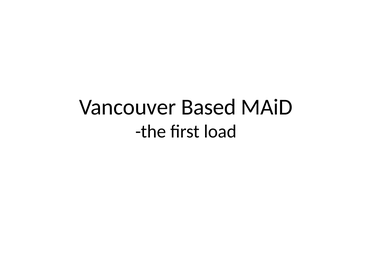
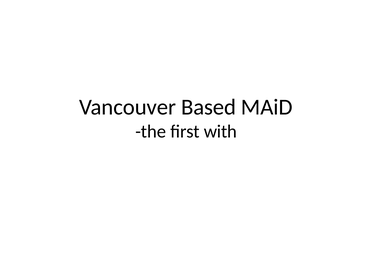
load: load -> with (220, 132)
